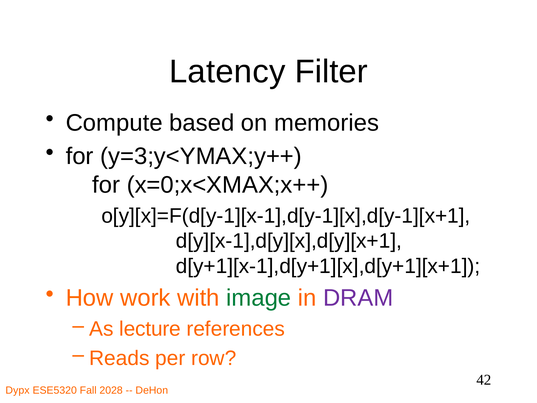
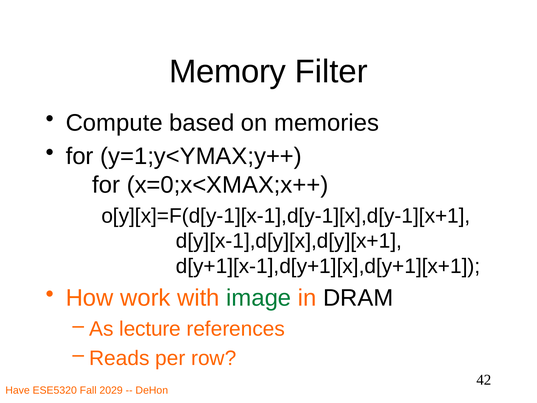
Latency: Latency -> Memory (228, 72)
y=3;y<YMAX;y++: y=3;y<YMAX;y++ -> y=1;y<YMAX;y++ (201, 156)
DRAM colour: purple -> black (358, 298)
Dypx: Dypx -> Have (18, 390)
2028: 2028 -> 2029 (111, 390)
